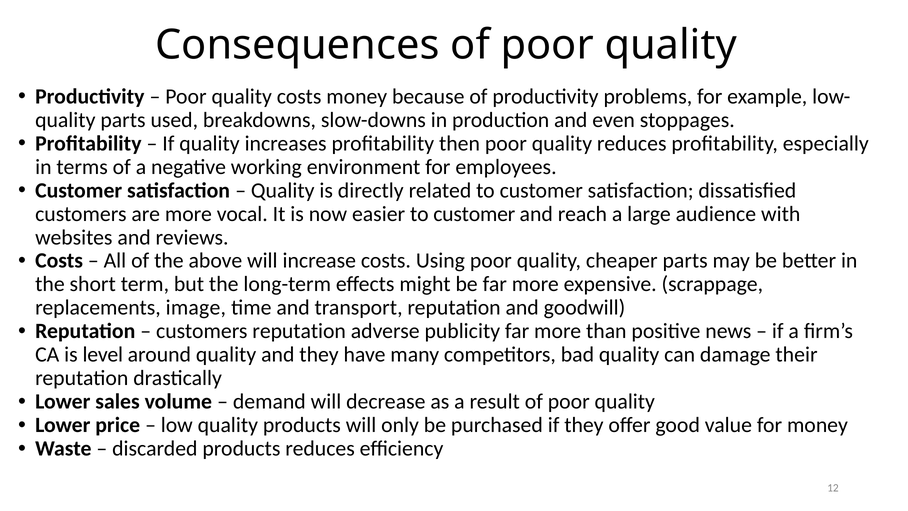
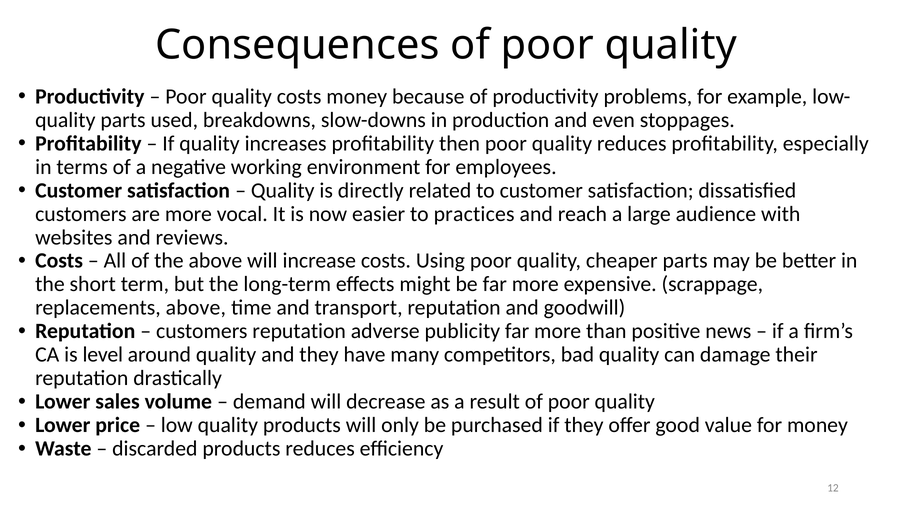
easier to customer: customer -> practices (474, 214)
replacements image: image -> above (196, 308)
